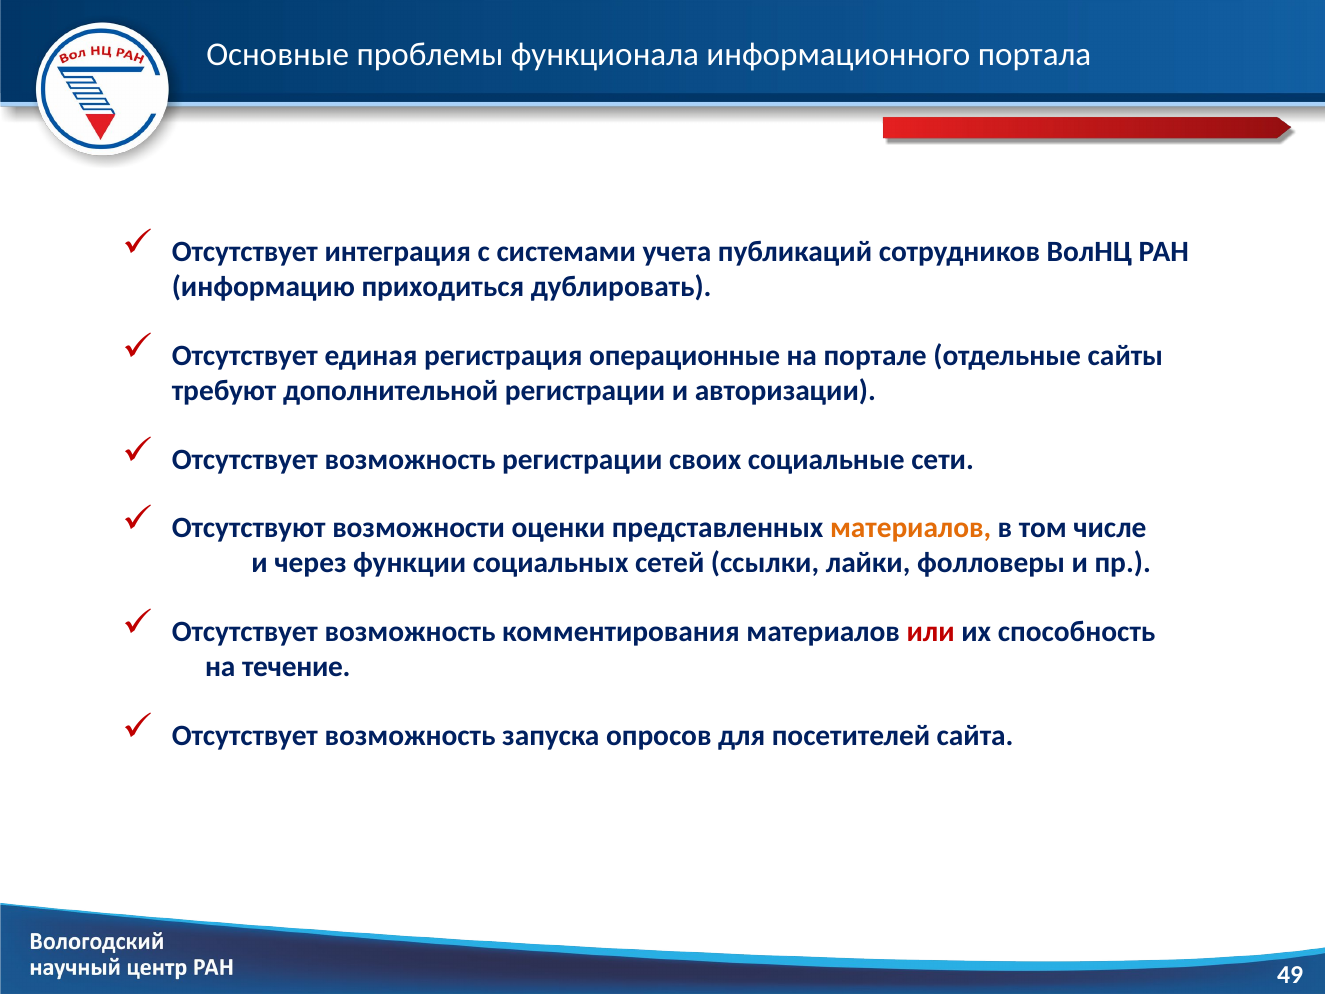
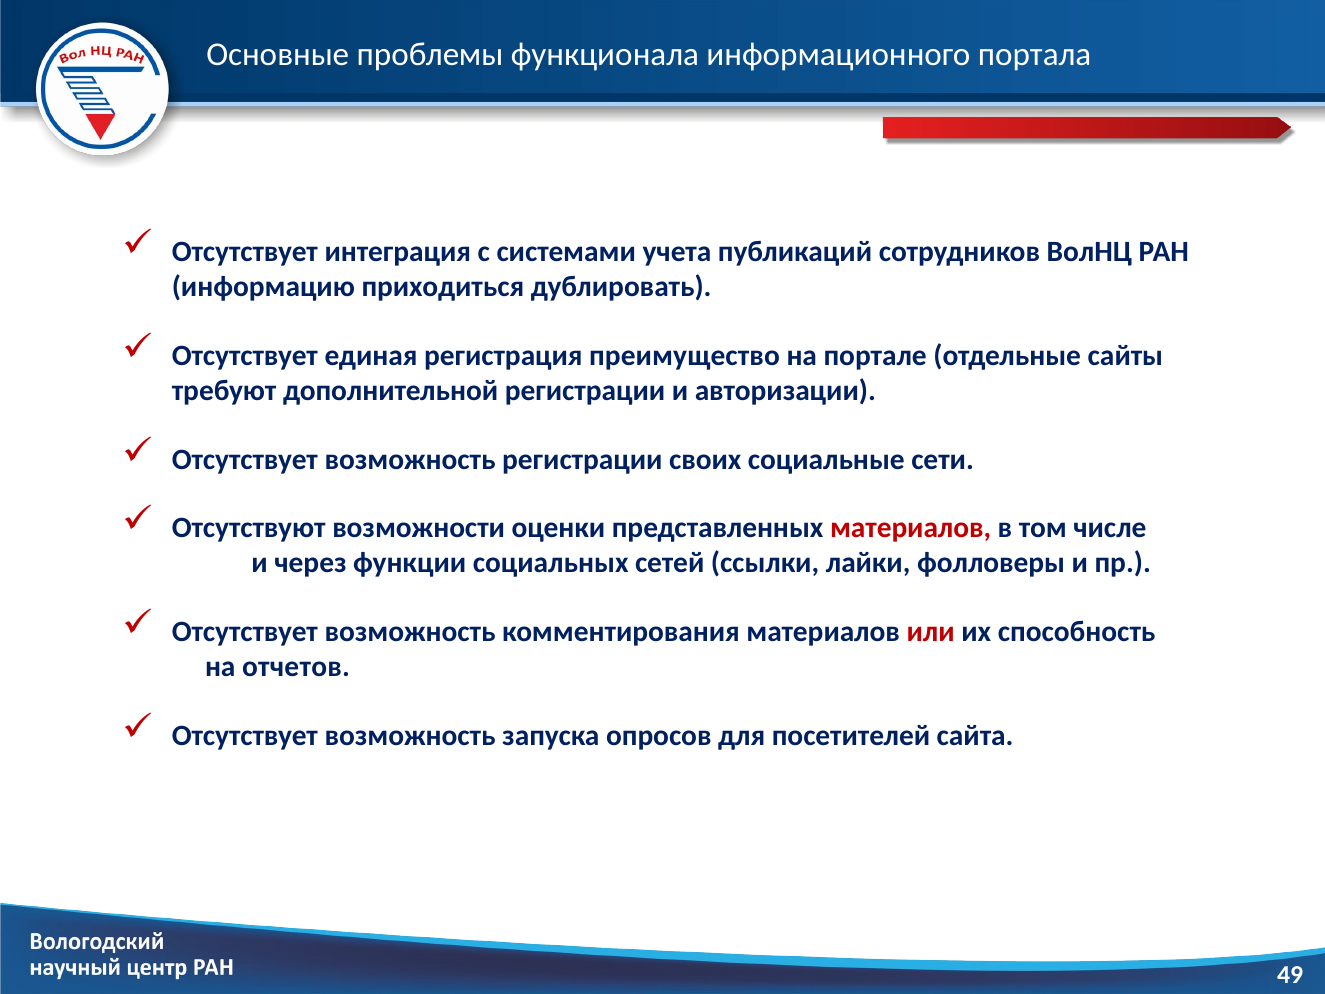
операционные: операционные -> преимущество (684, 356)
материалов colour: orange -> red (911, 528)
течение: течение -> отчетов (296, 667)
